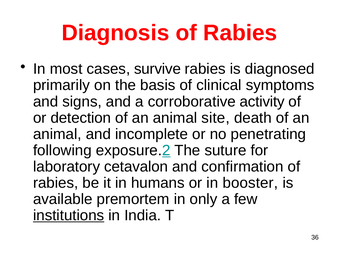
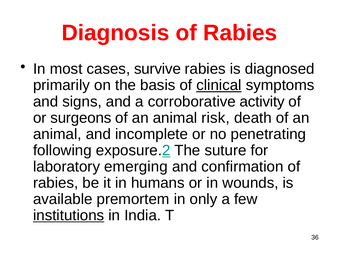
clinical underline: none -> present (219, 85)
detection: detection -> surgeons (81, 118)
site: site -> risk (216, 118)
cetavalon: cetavalon -> emerging (136, 167)
booster: booster -> wounds (250, 183)
